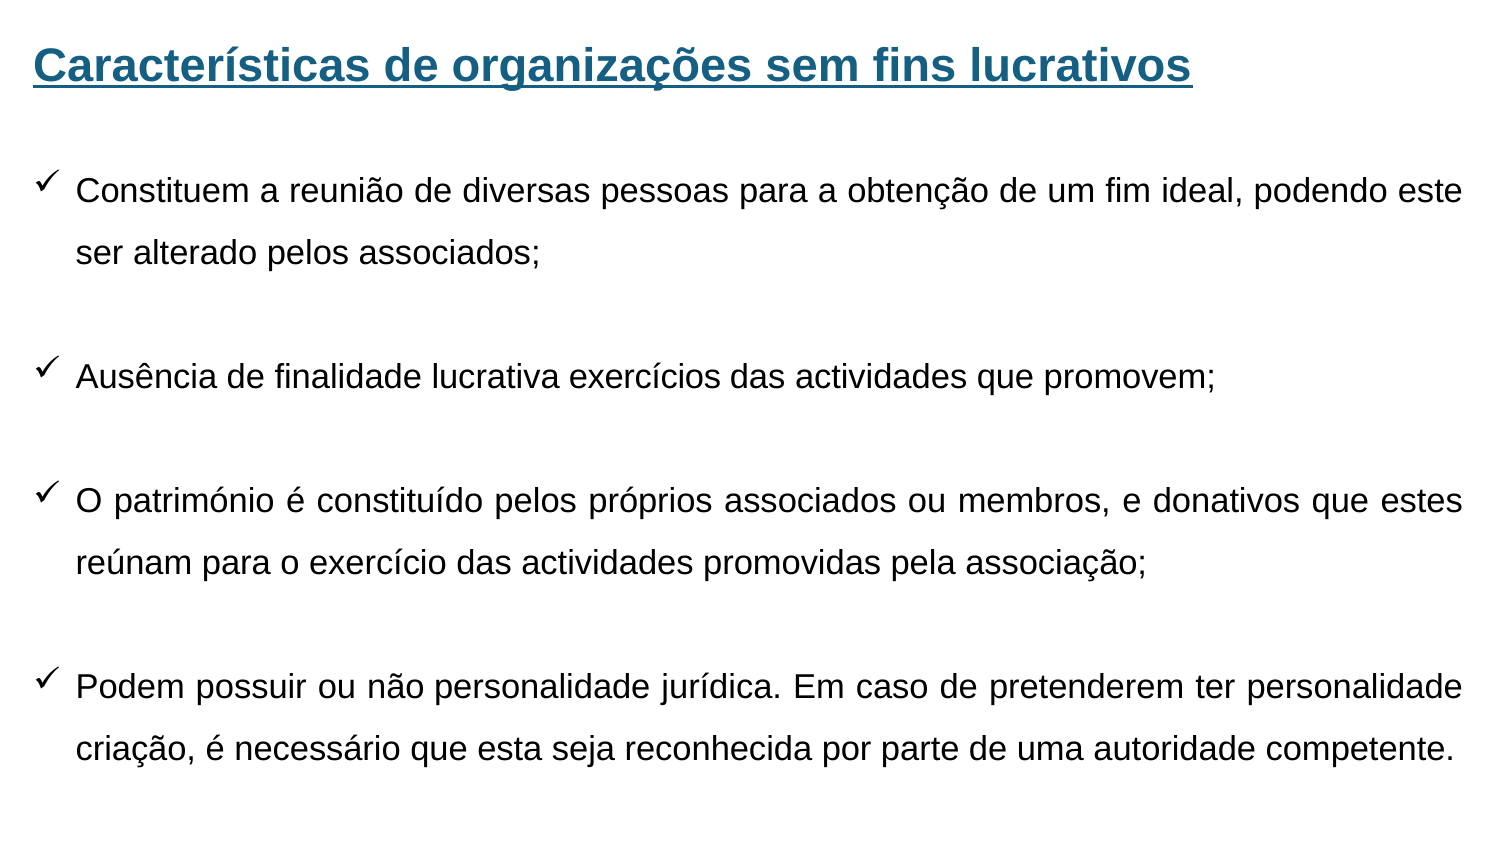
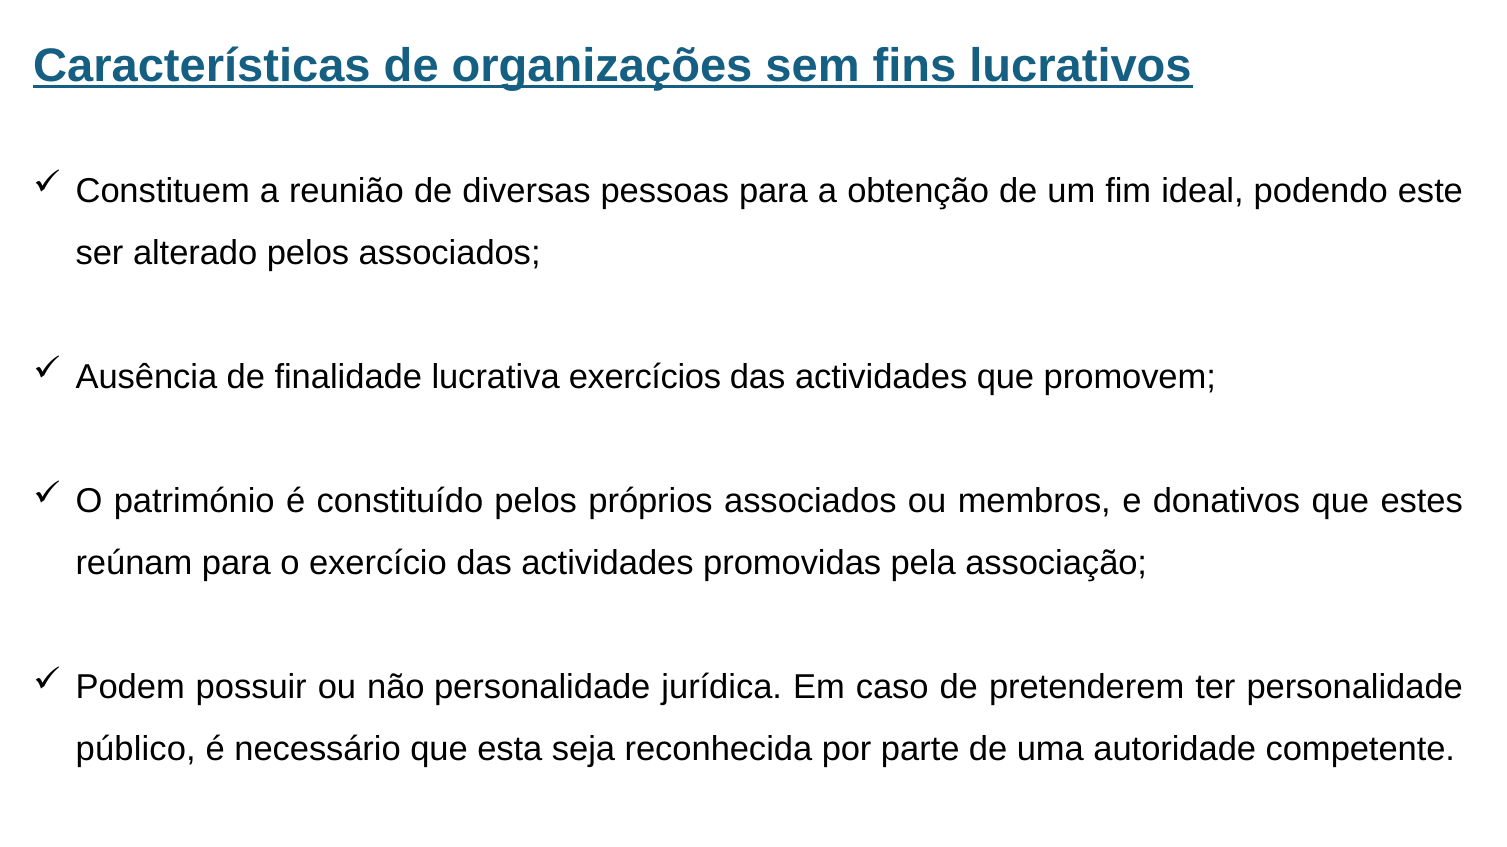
criação: criação -> público (136, 750)
